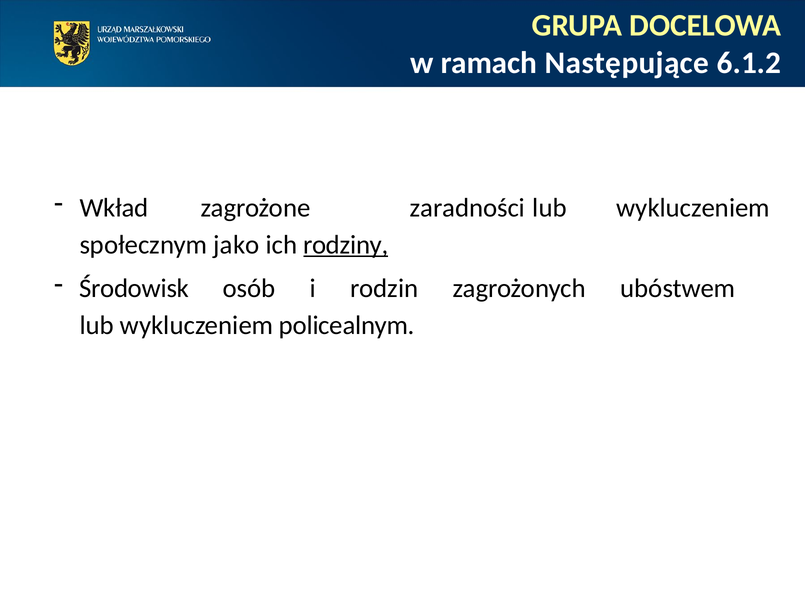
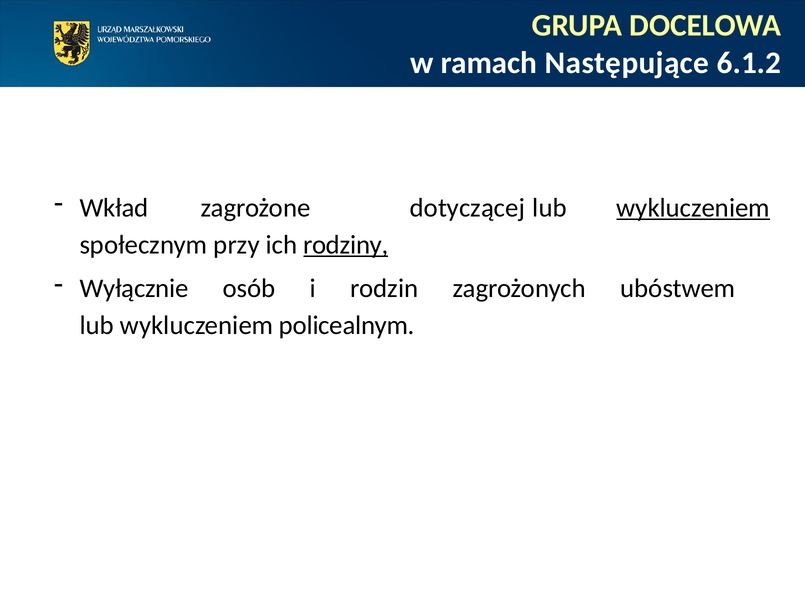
zaradności: zaradności -> dotyczącej (467, 208)
wykluczeniem underline: none -> present (693, 208)
jako: jako -> przy (237, 245)
Środowisk: Środowisk -> Wyłącznie (134, 289)
